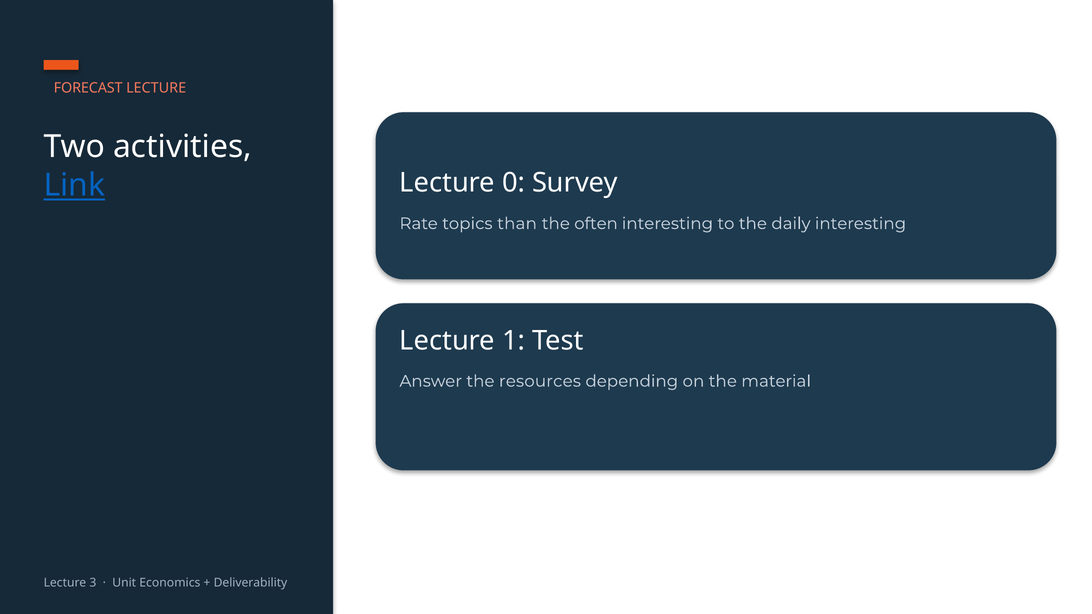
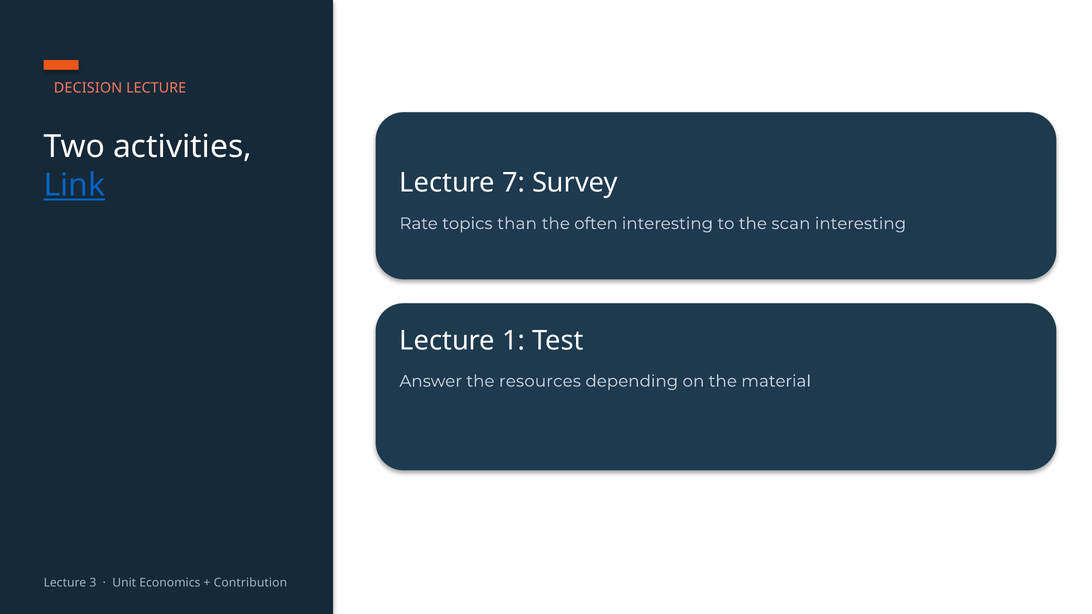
FORECAST: FORECAST -> DECISION (88, 88)
0: 0 -> 7 (514, 183)
daily: daily -> scan (791, 224)
Deliverability: Deliverability -> Contribution (250, 583)
